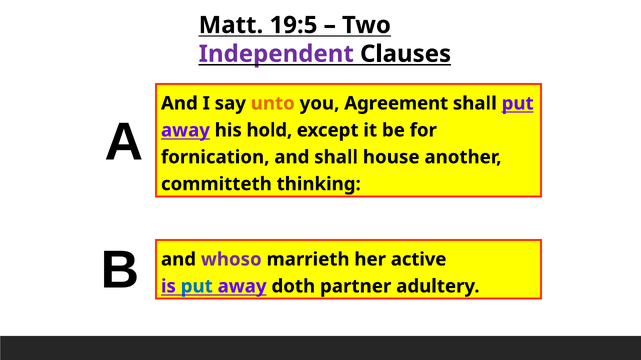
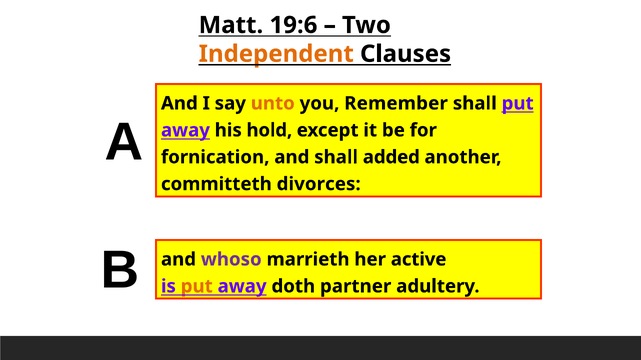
19:5: 19:5 -> 19:6 (293, 25)
Independent colour: purple -> orange (276, 54)
Agreement: Agreement -> Remember (396, 103)
house: house -> added (391, 157)
thinking: thinking -> divorces (319, 184)
put colour: blue -> orange (197, 287)
